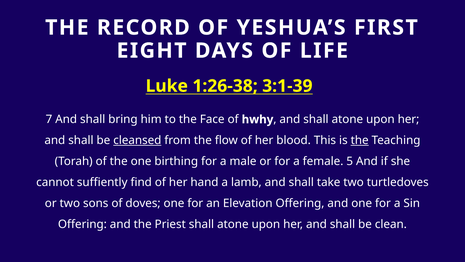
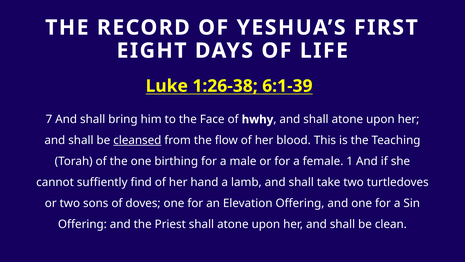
3:1-39: 3:1-39 -> 6:1-39 (287, 86)
the underline: present -> none (360, 140)
5: 5 -> 1 (350, 161)
